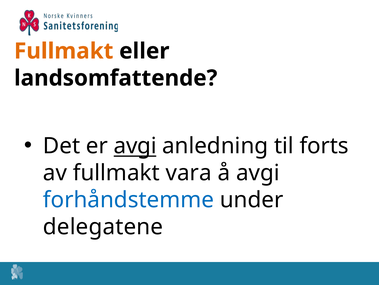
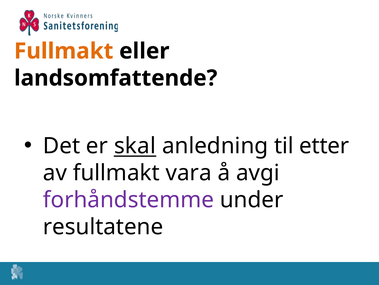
er avgi: avgi -> skal (135, 145)
forts: forts -> etter (324, 145)
forhåndstemme colour: blue -> purple (128, 199)
delegatene: delegatene -> resultatene (103, 226)
